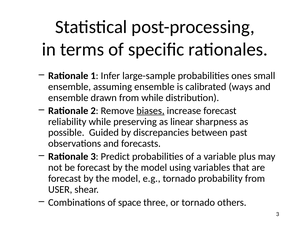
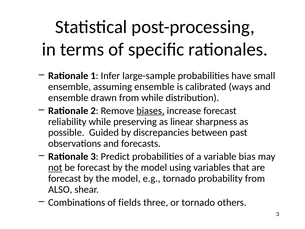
ones: ones -> have (241, 76)
plus: plus -> bias (247, 156)
not underline: none -> present (55, 167)
USER: USER -> ALSO (60, 189)
space: space -> fields (130, 202)
